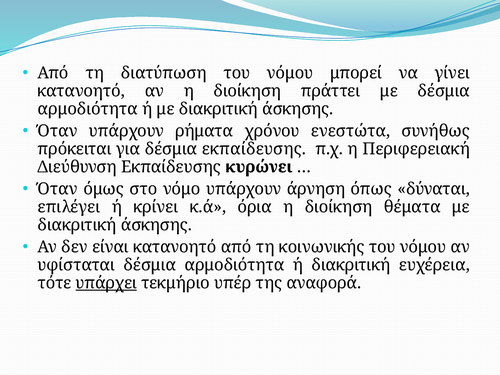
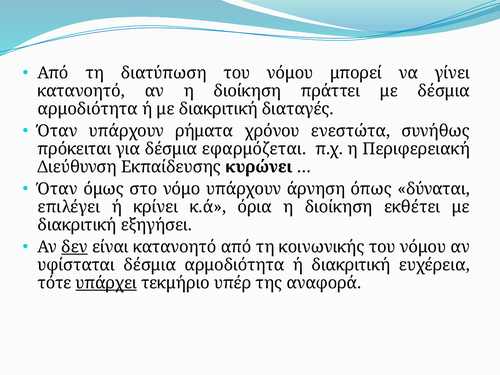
ή με διακριτική άσκησης: άσκησης -> διαταγές (298, 109)
δέσμια εκπαίδευσης: εκπαίδευσης -> εφαρμόζεται (254, 149)
θέματα: θέματα -> εκθέτει (412, 207)
άσκησης: άσκησης -> εξηγήσει (156, 225)
δεν underline: none -> present (75, 247)
